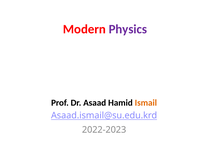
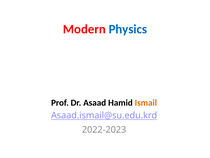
Physics colour: purple -> blue (128, 29)
